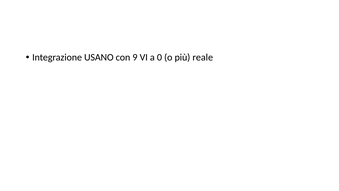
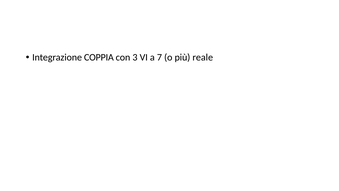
USANO: USANO -> COPPIA (99, 57)
9: 9 -> 3 (135, 57)
0: 0 -> 7 (159, 57)
